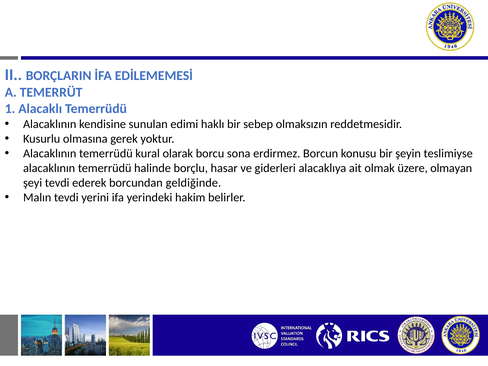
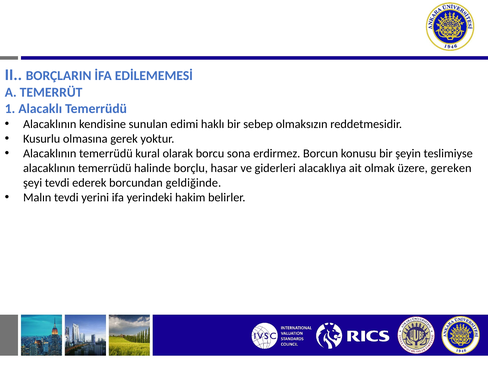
olmayan: olmayan -> gereken (451, 168)
